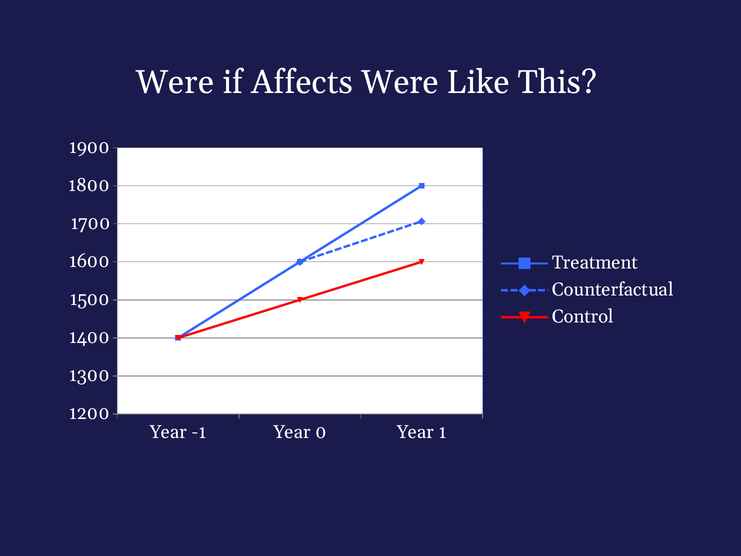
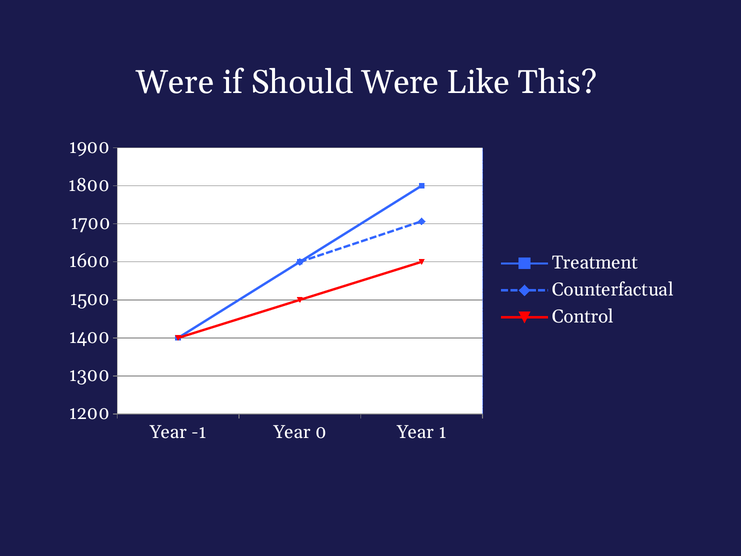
Affects: Affects -> Should (302, 83)
